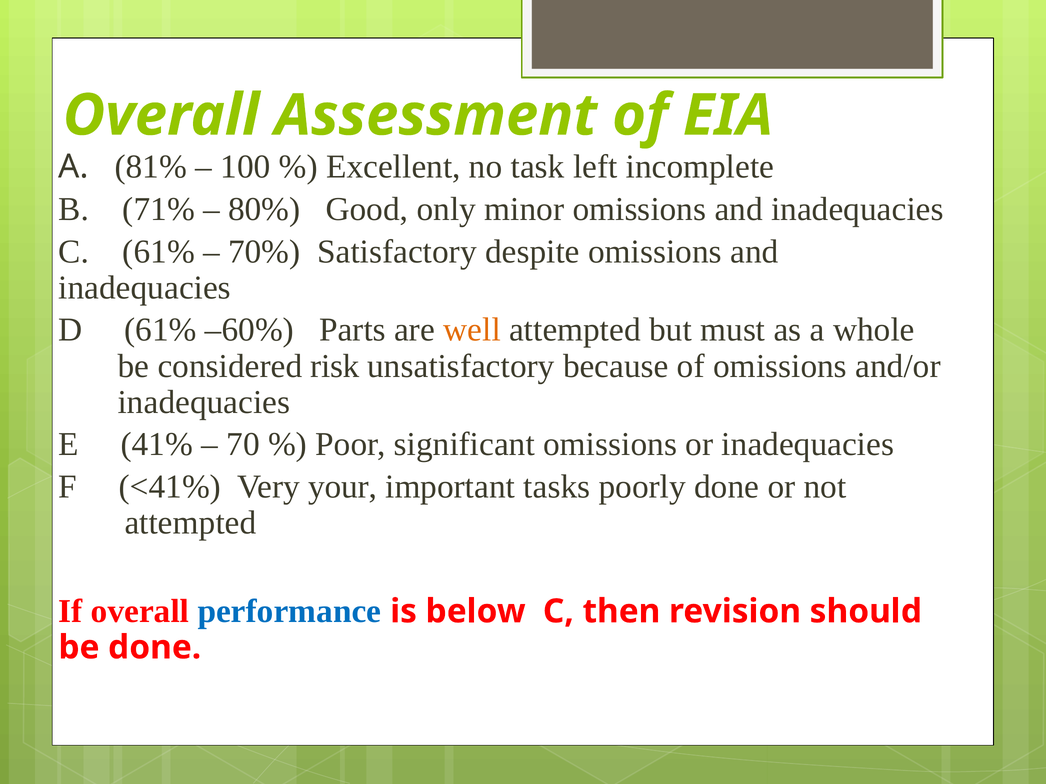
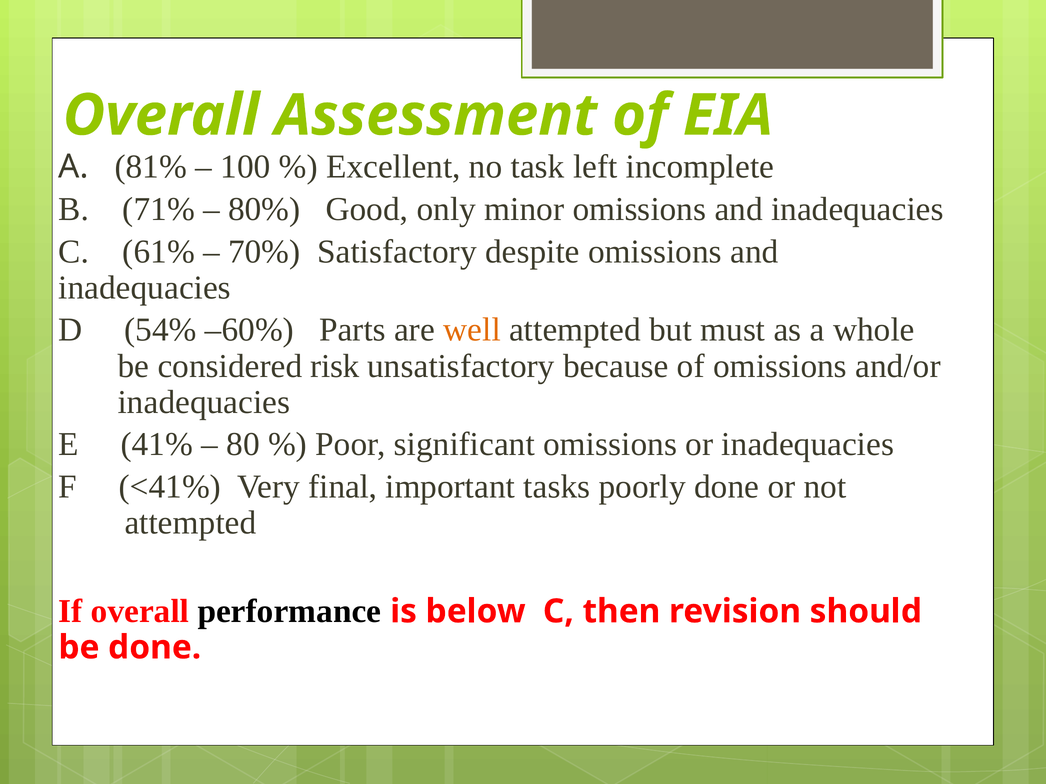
D 61%: 61% -> 54% (160, 330)
70: 70 -> 80 (243, 445)
your: your -> final (343, 487)
performance colour: blue -> black (289, 612)
